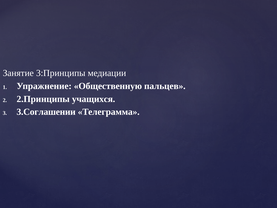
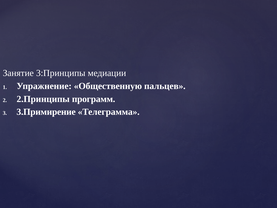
учащихся: учащихся -> программ (94, 99)
3.Соглашении: 3.Соглашении -> 3.Примирение (46, 112)
